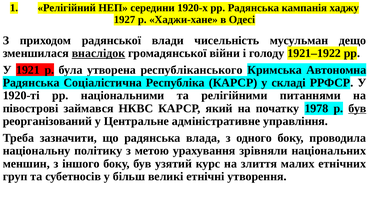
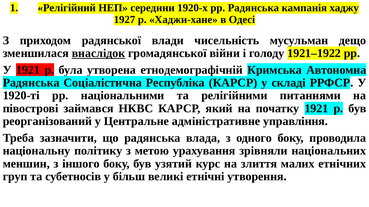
республіканського: республіканського -> етнодемографічній (192, 70)
початку 1978: 1978 -> 1921 (316, 109)
був underline: present -> none (357, 109)
